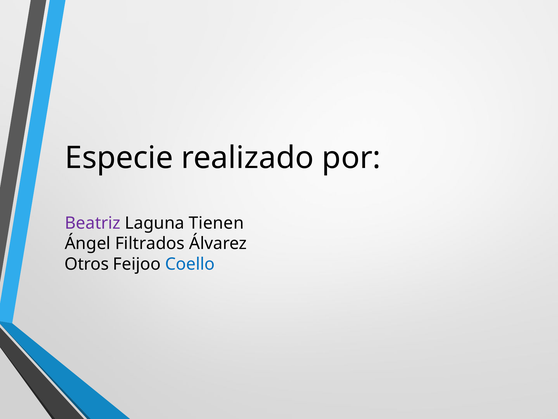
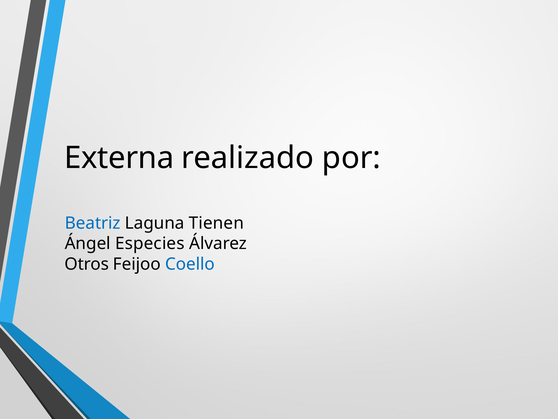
Especie: Especie -> Externa (119, 158)
Beatriz colour: purple -> blue (93, 223)
Filtrados: Filtrados -> Especies (150, 243)
